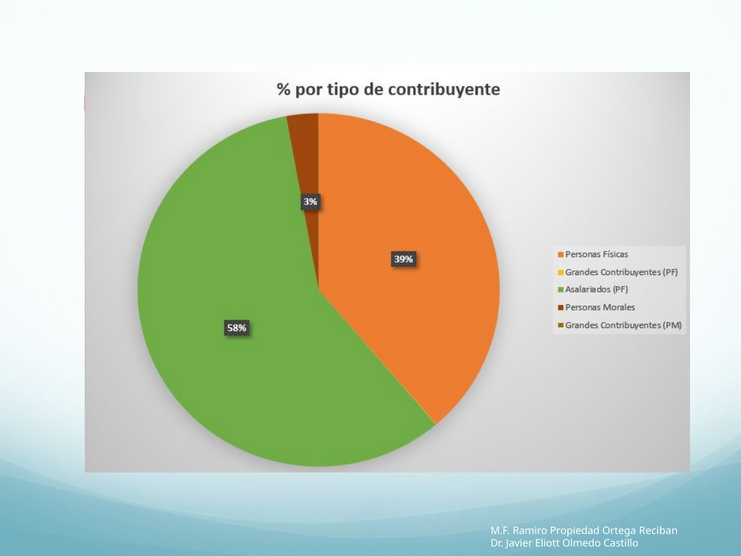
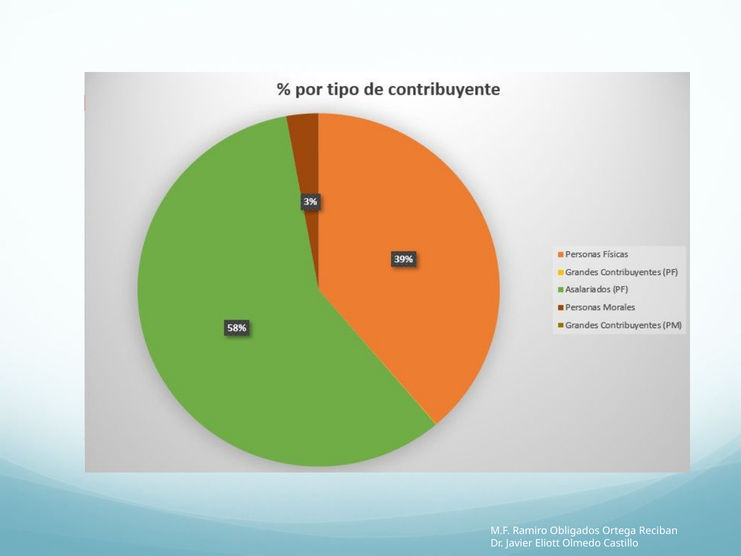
Propiedad: Propiedad -> Obligados (575, 531)
